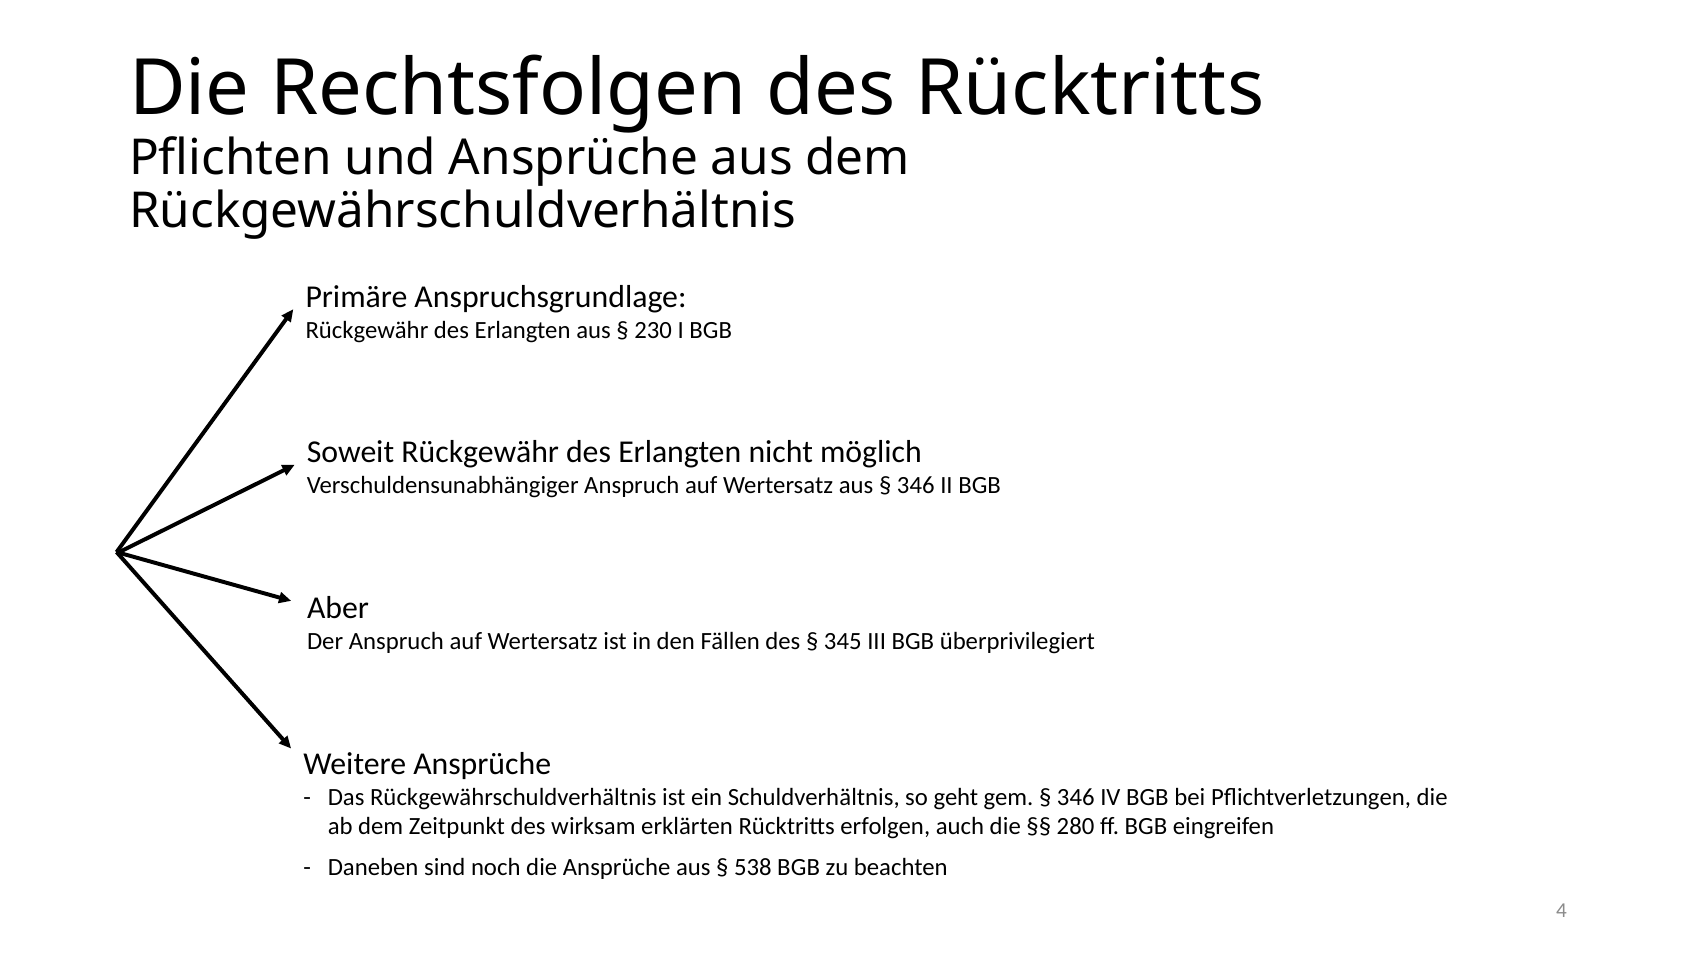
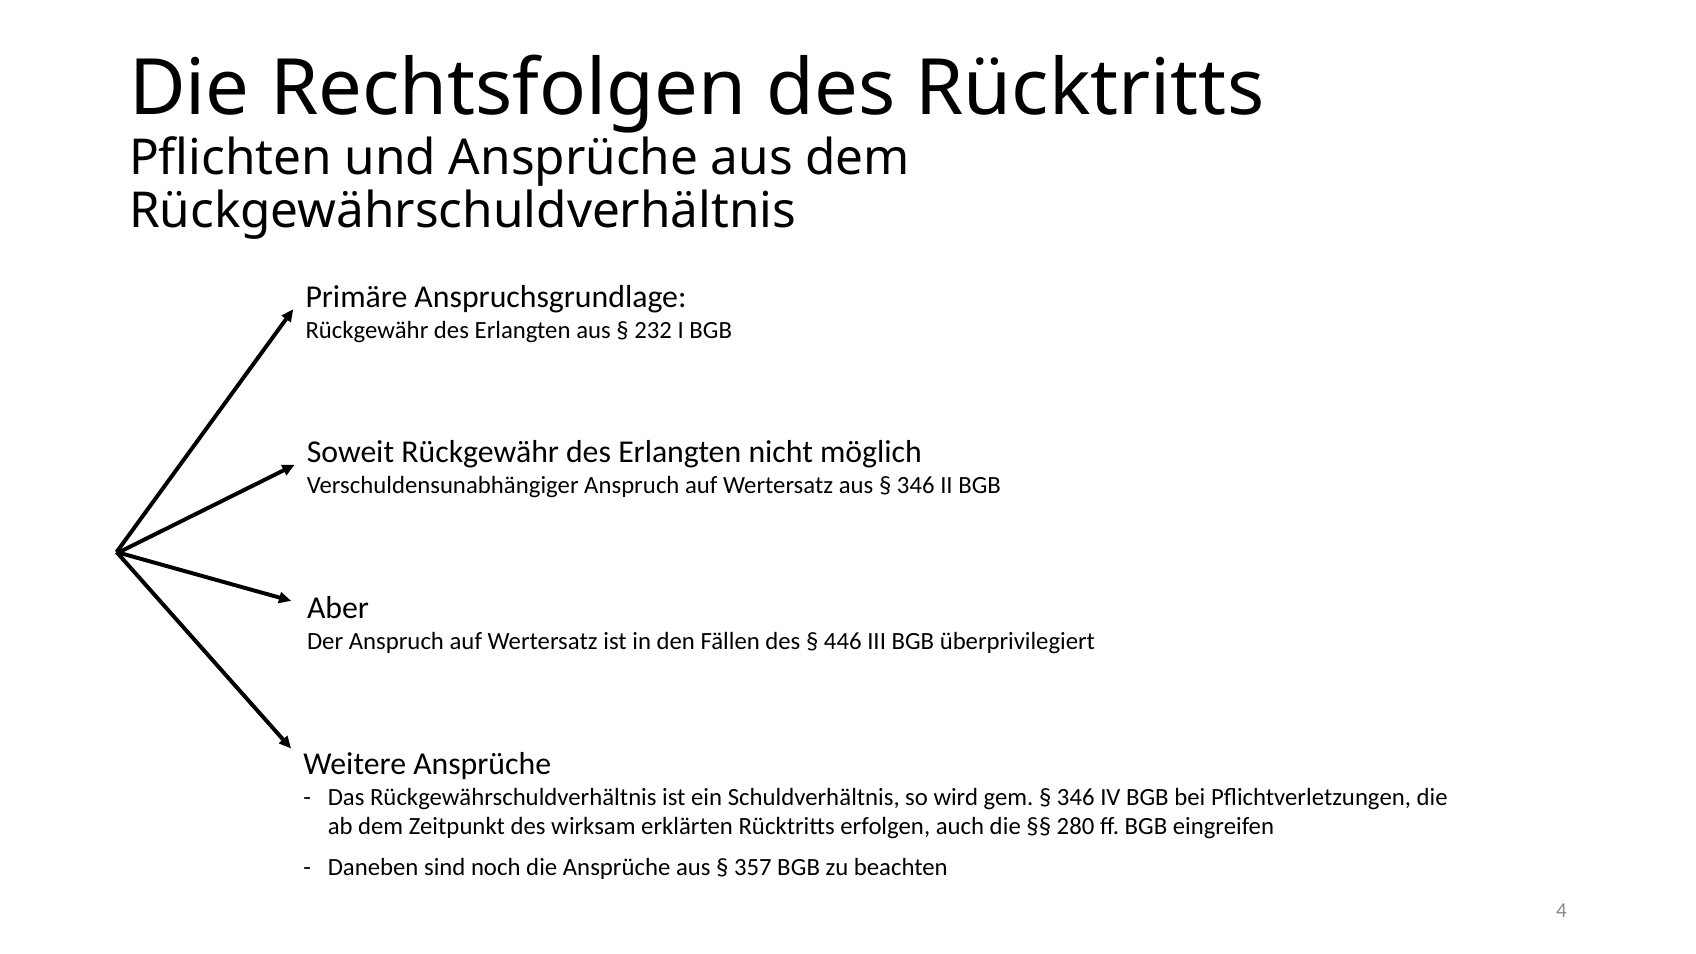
230: 230 -> 232 (653, 330)
345: 345 -> 446 (843, 641)
geht: geht -> wird (956, 797)
538: 538 -> 357 (753, 867)
